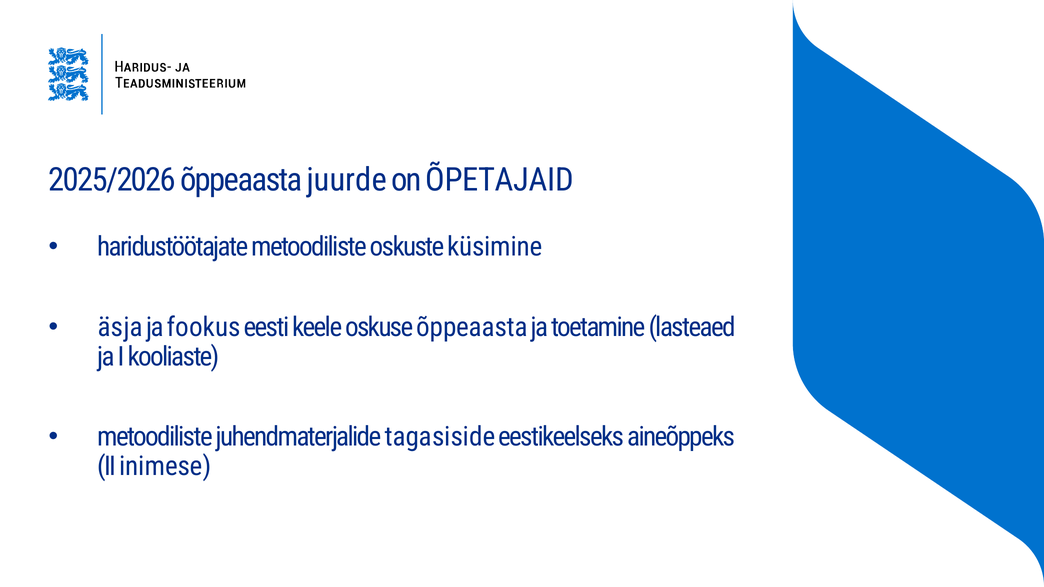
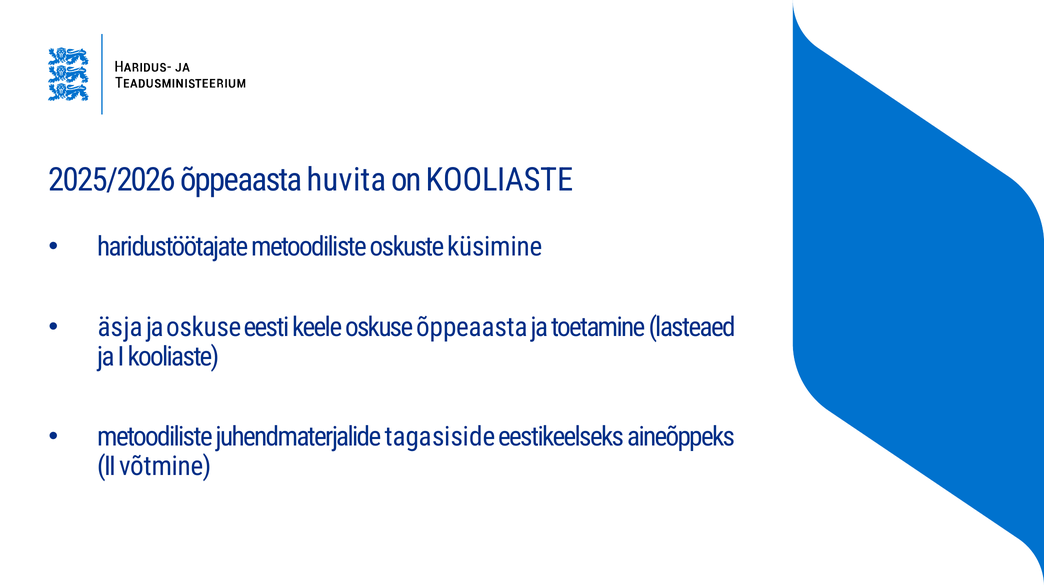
juurde: juurde -> huvita (347, 180)
on ÕPETAJAID: ÕPETAJAID -> KOOLIASTE (500, 180)
ja fookus: fookus -> oskuse (204, 327)
inimese: inimese -> võtmine (165, 467)
